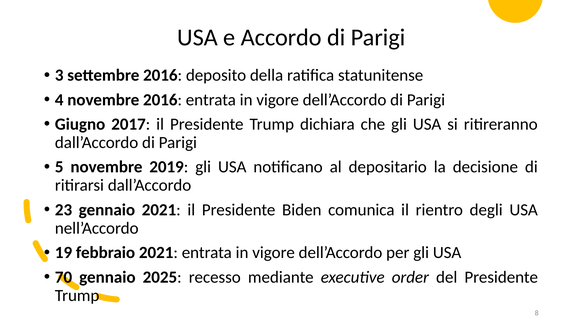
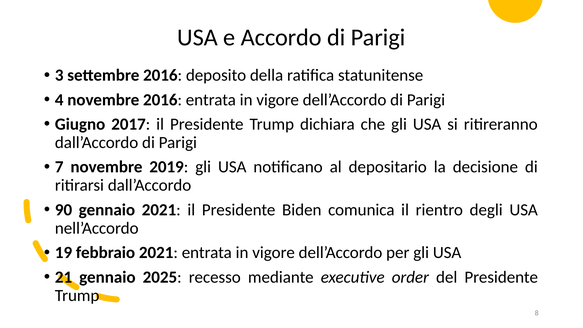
5: 5 -> 7 (59, 167)
23: 23 -> 90 (64, 210)
70: 70 -> 21 (64, 277)
